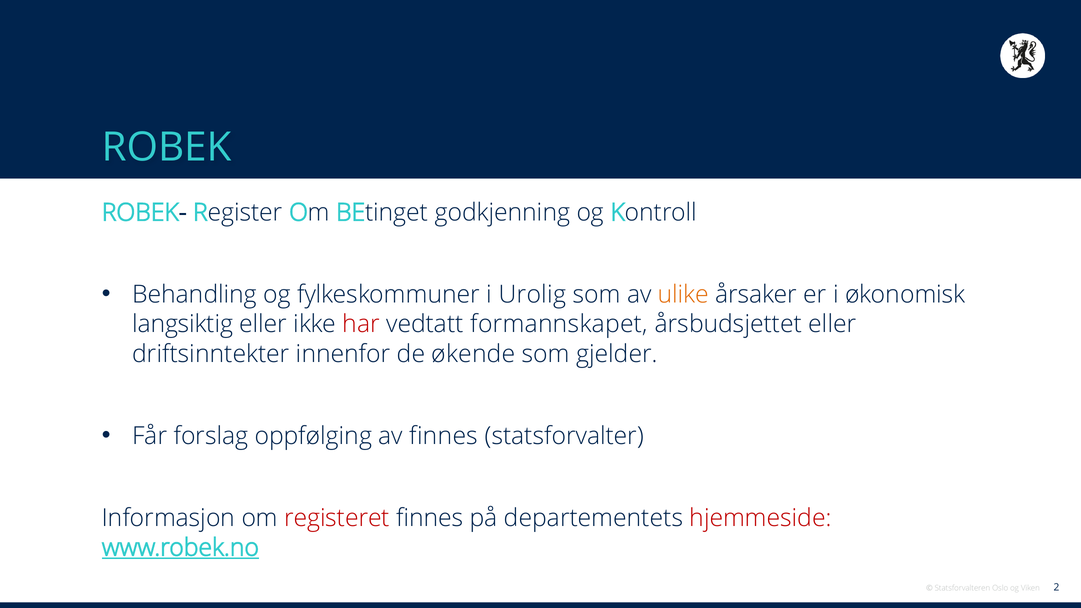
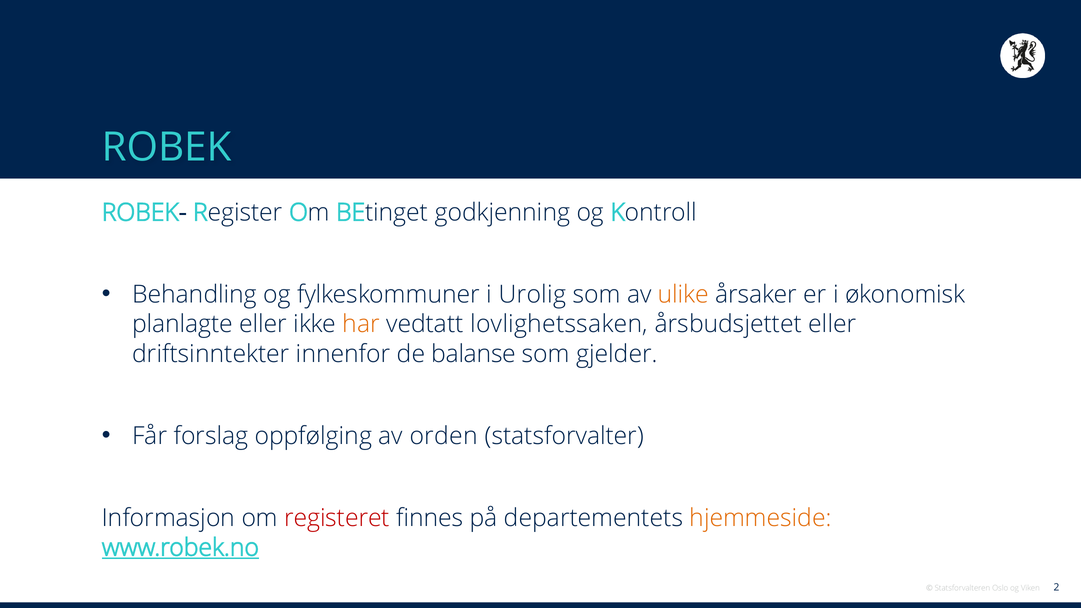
langsiktig: langsiktig -> planlagte (183, 324)
har colour: red -> orange (361, 324)
formannskapet: formannskapet -> lovlighetssaken (559, 324)
økende: økende -> balanse (474, 354)
av finnes: finnes -> orden (444, 436)
hjemmeside colour: red -> orange (760, 518)
